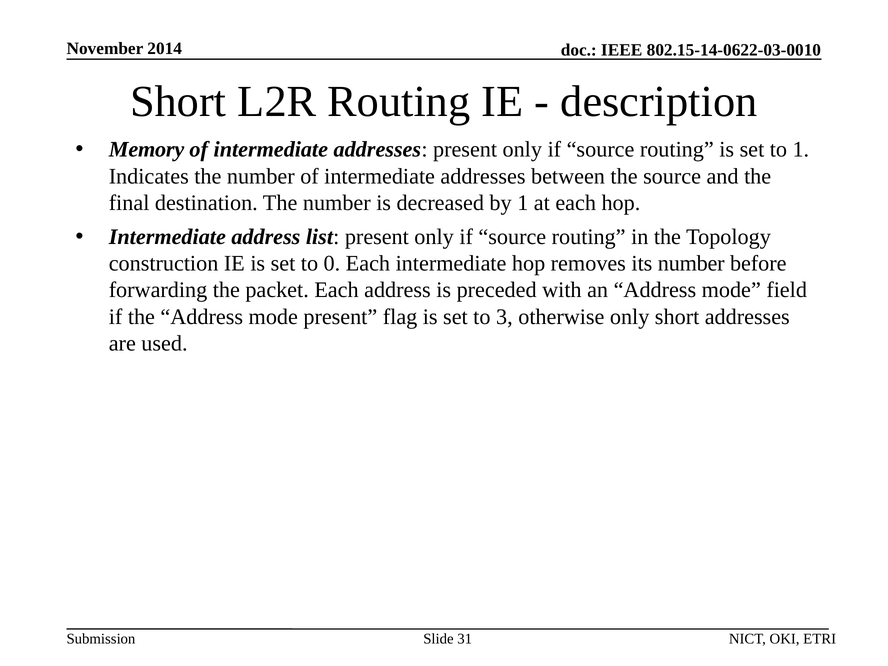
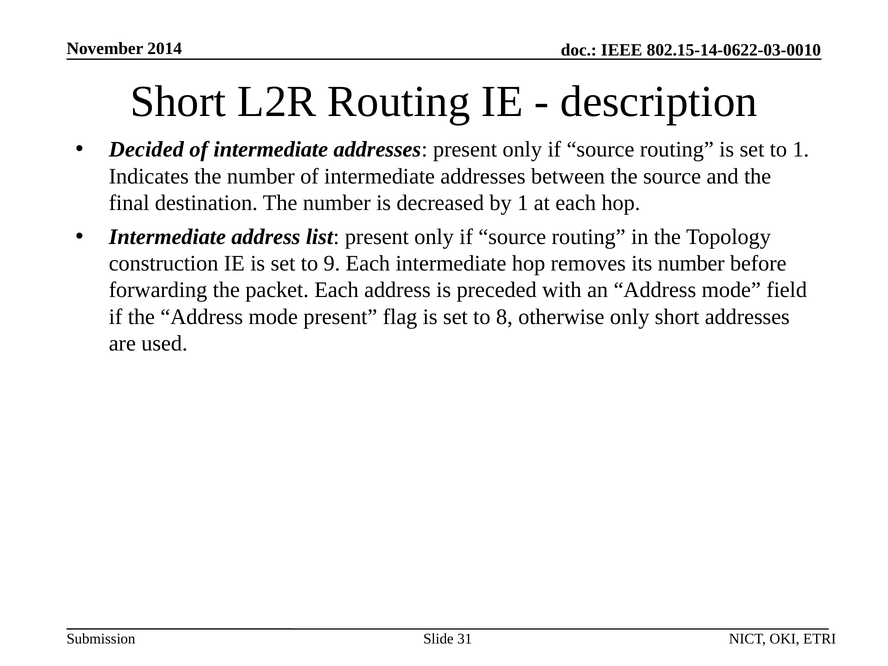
Memory: Memory -> Decided (146, 150)
0: 0 -> 9 (332, 264)
3: 3 -> 8 (504, 317)
